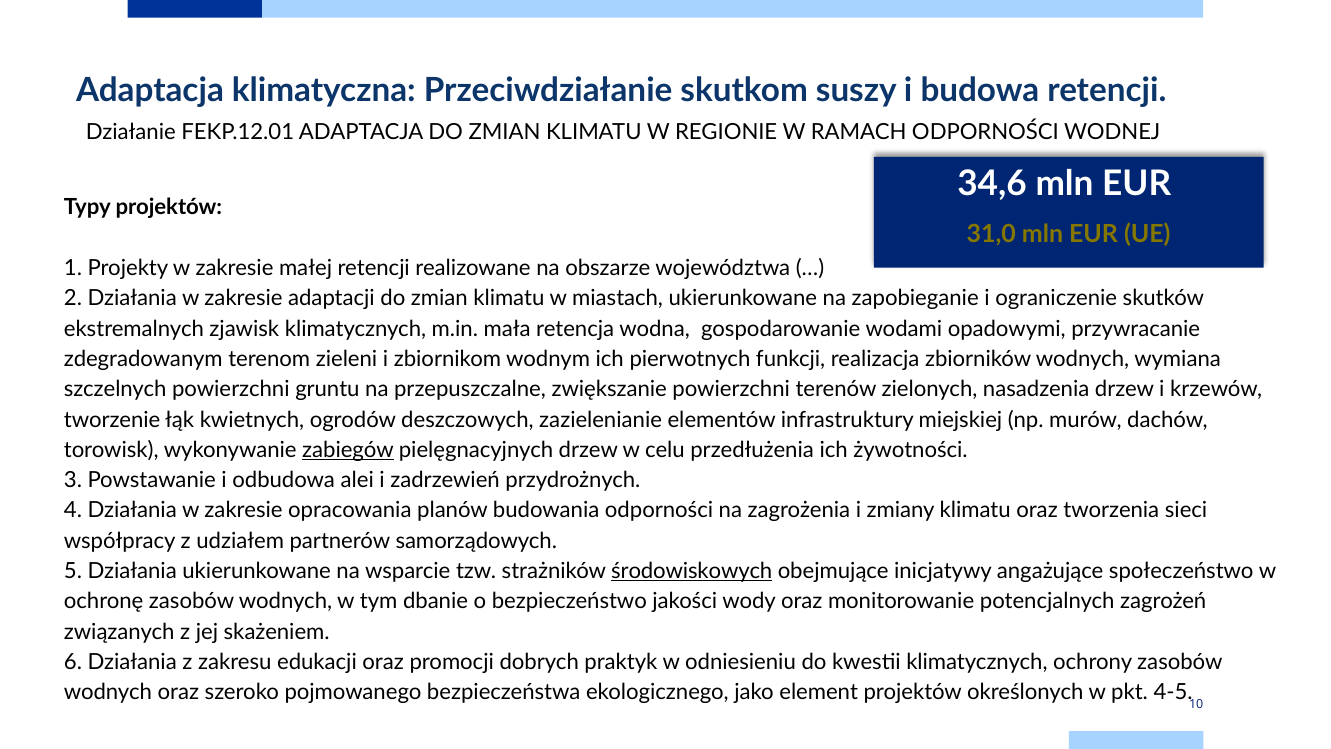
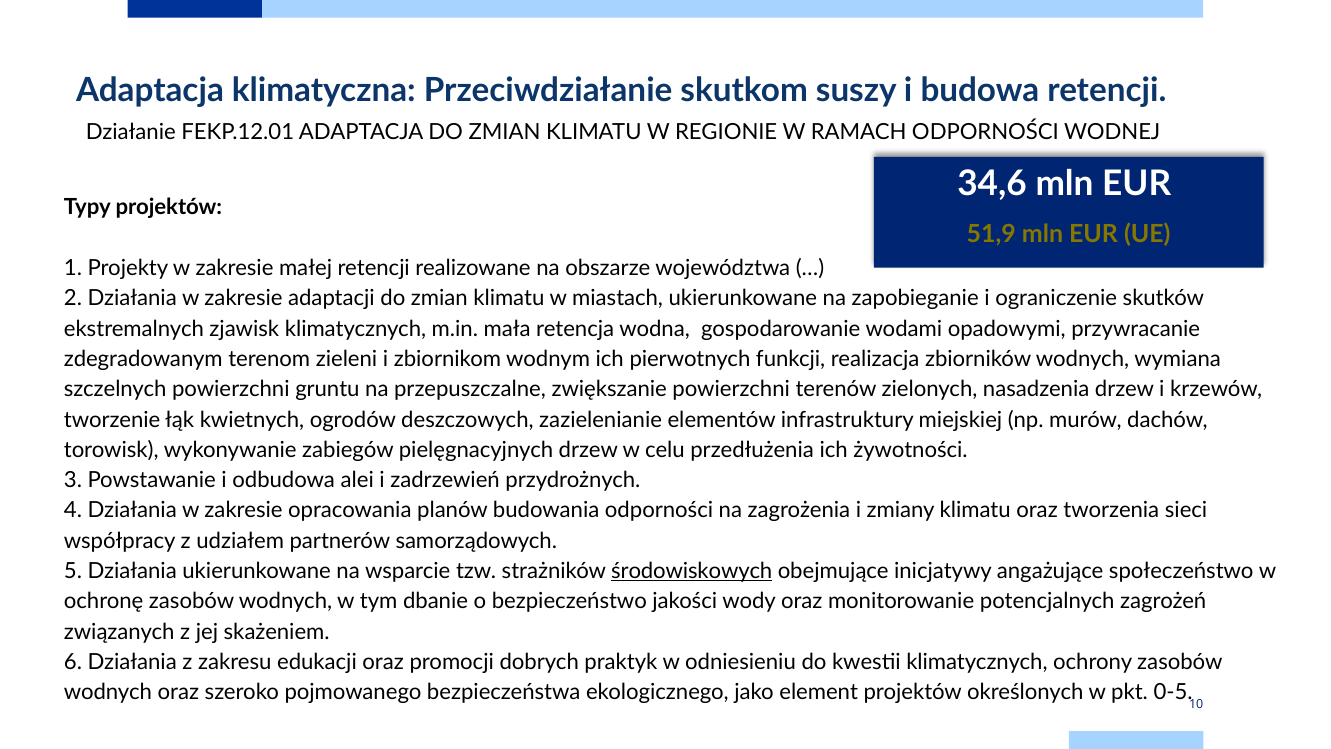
31,0: 31,0 -> 51,9 (991, 234)
zabiegów underline: present -> none (348, 450)
4-5: 4-5 -> 0-5 (1173, 692)
